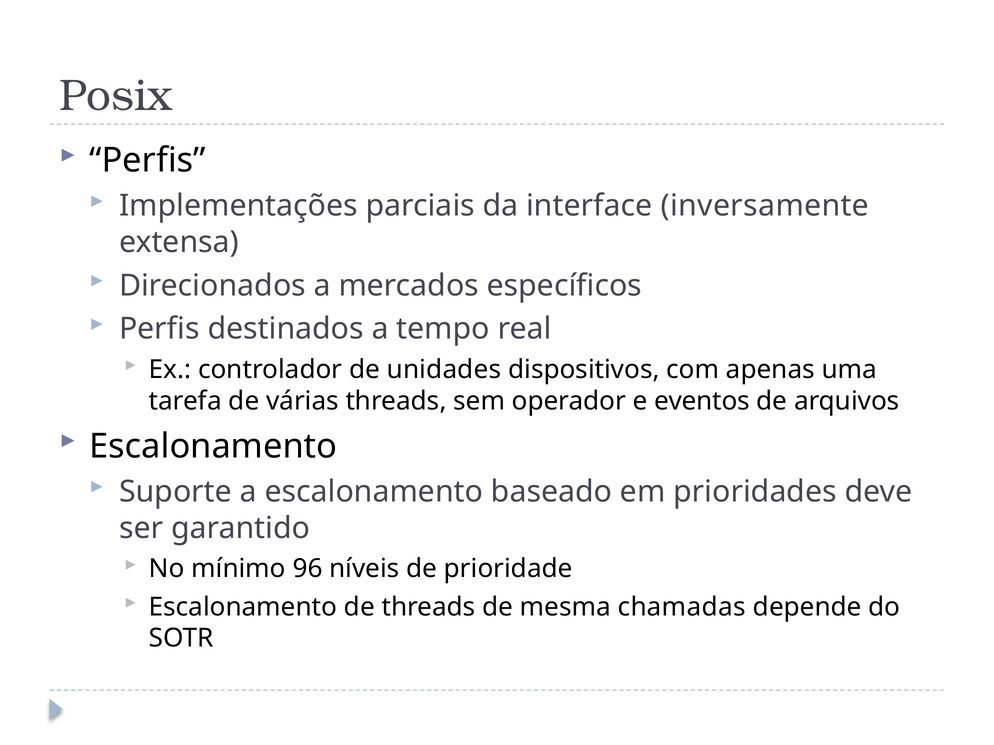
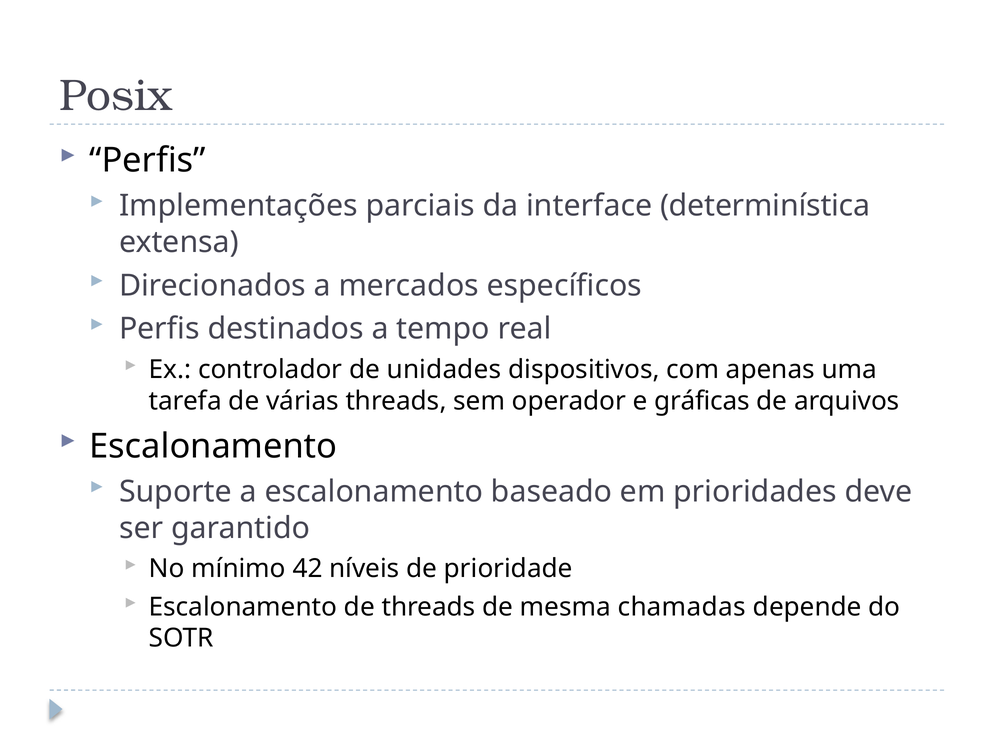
inversamente: inversamente -> determinística (765, 206)
eventos: eventos -> gráficas (702, 401)
96: 96 -> 42 (308, 569)
